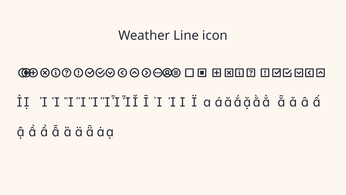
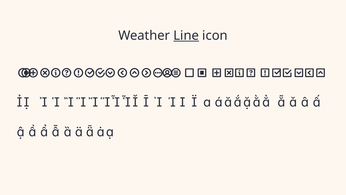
Line underline: none -> present (186, 35)
